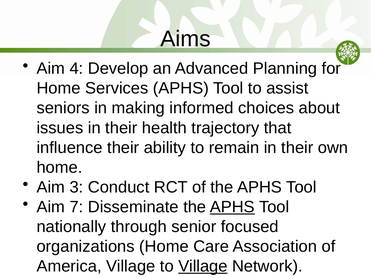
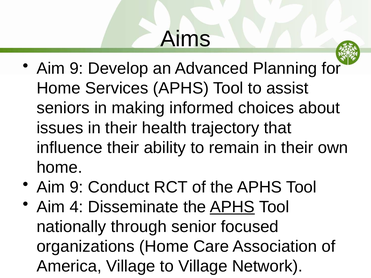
4: 4 -> 9 (76, 69)
3: 3 -> 9 (76, 187)
7: 7 -> 4 (76, 207)
Village underline: present -> none (203, 266)
